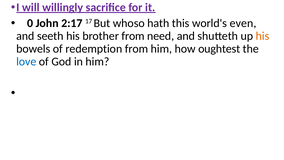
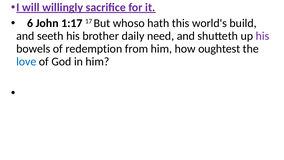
0: 0 -> 6 (30, 23)
2:17: 2:17 -> 1:17 (72, 23)
even: even -> build (243, 23)
brother from: from -> daily (133, 36)
his colour: orange -> purple (262, 36)
